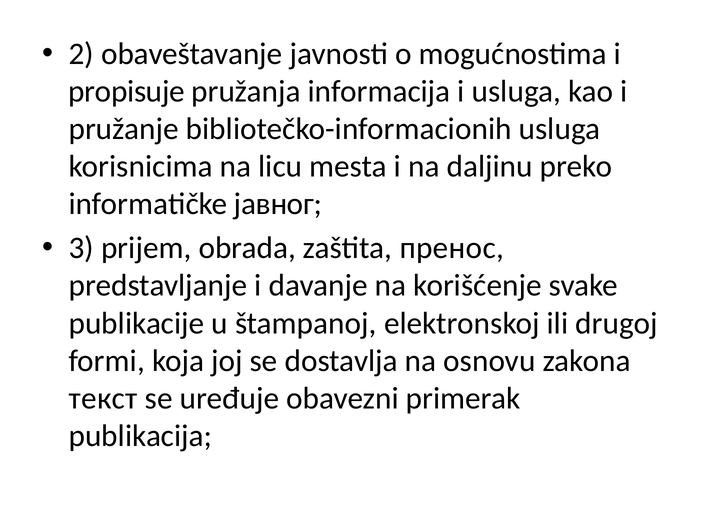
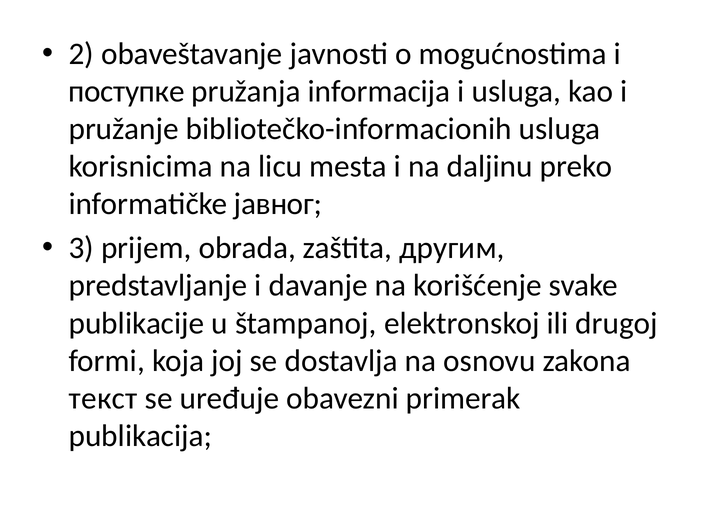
propisuje: propisuje -> поступке (127, 91)
пренос: пренос -> другим (452, 248)
